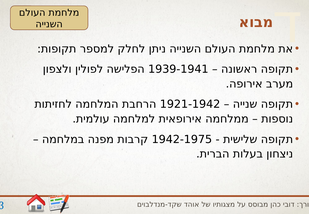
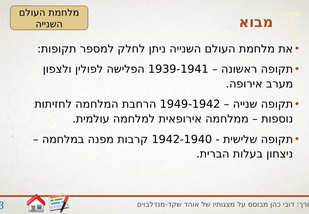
1921-1942: 1921-1942 -> 1949-1942 (190, 104)
1942-1975: 1942-1975 -> 1942-1940 (182, 139)
